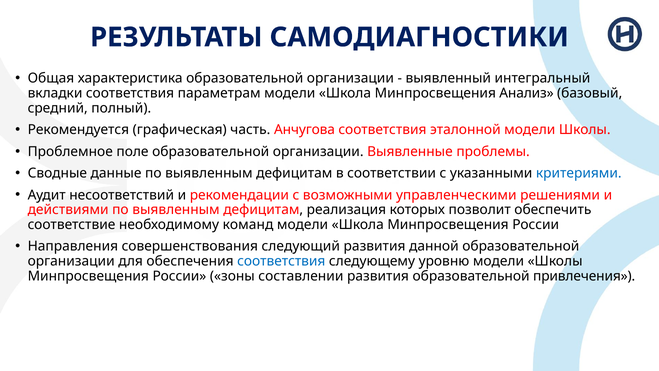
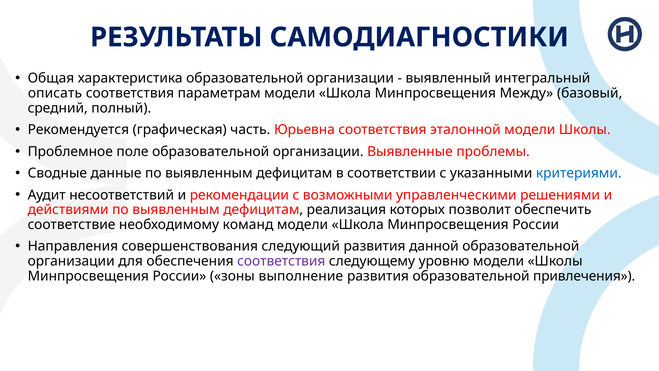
вкладки: вкладки -> описать (55, 93)
Анализ: Анализ -> Между (526, 93)
Анчугова: Анчугова -> Юрьевна (304, 130)
соответствия colour: blue -> purple (281, 261)
составлении: составлении -> выполнение (301, 276)
